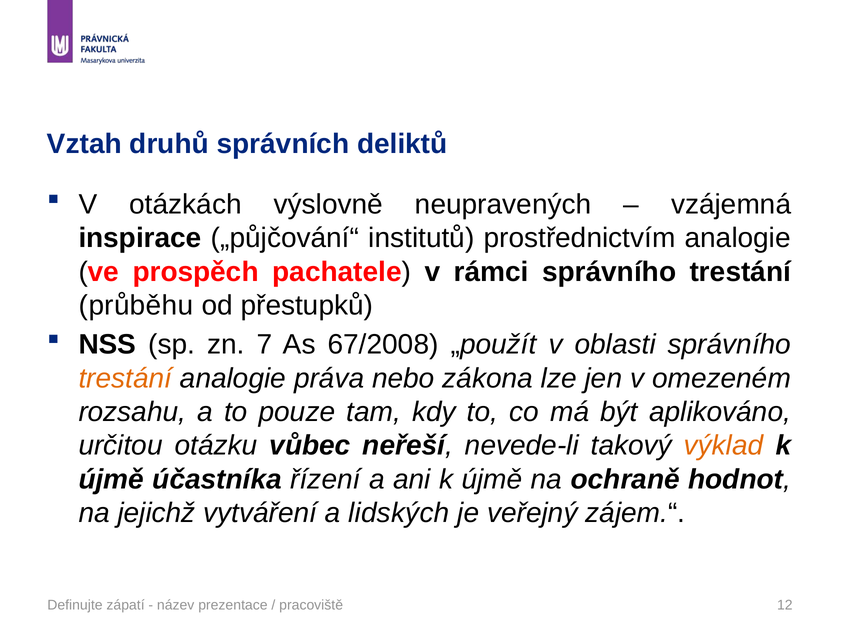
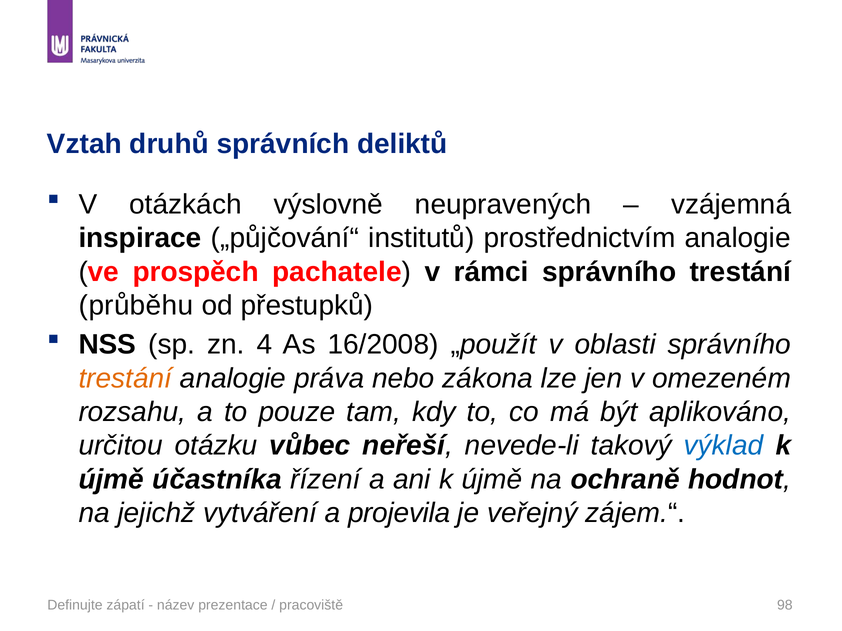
7: 7 -> 4 (264, 345)
67/2008: 67/2008 -> 16/2008 (383, 345)
výklad colour: orange -> blue (724, 446)
lidských: lidských -> projevila (399, 513)
12: 12 -> 98 (785, 606)
